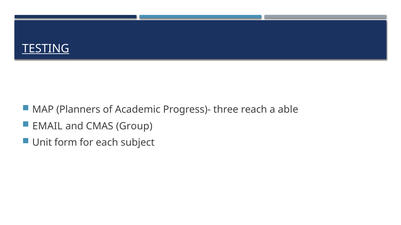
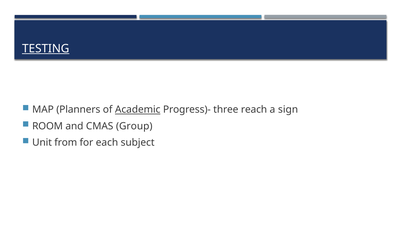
Academic underline: none -> present (138, 110)
able: able -> sign (288, 110)
EMAIL: EMAIL -> ROOM (48, 126)
form: form -> from (66, 143)
